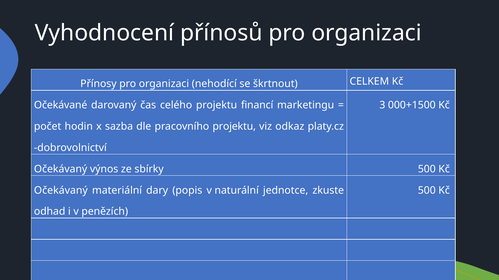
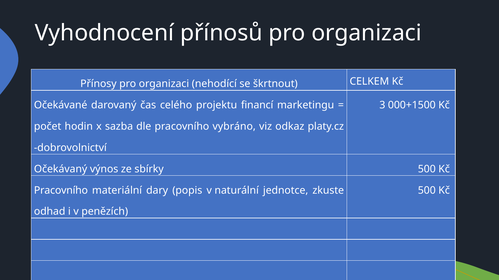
pracovního projektu: projektu -> vybráno (234, 127)
Očekávaný: Očekávaný -> Pracovního (61, 191)
